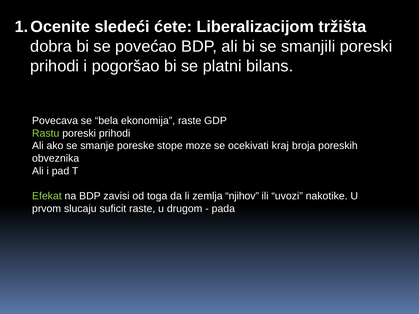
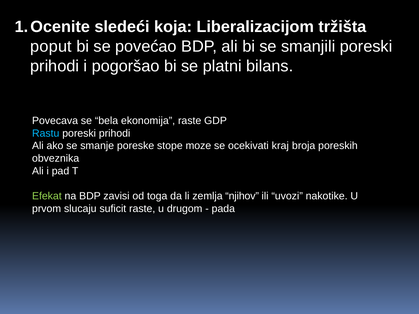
ćete: ćete -> koja (173, 27)
dobra: dobra -> poput (51, 47)
Rastu colour: light green -> light blue (46, 133)
